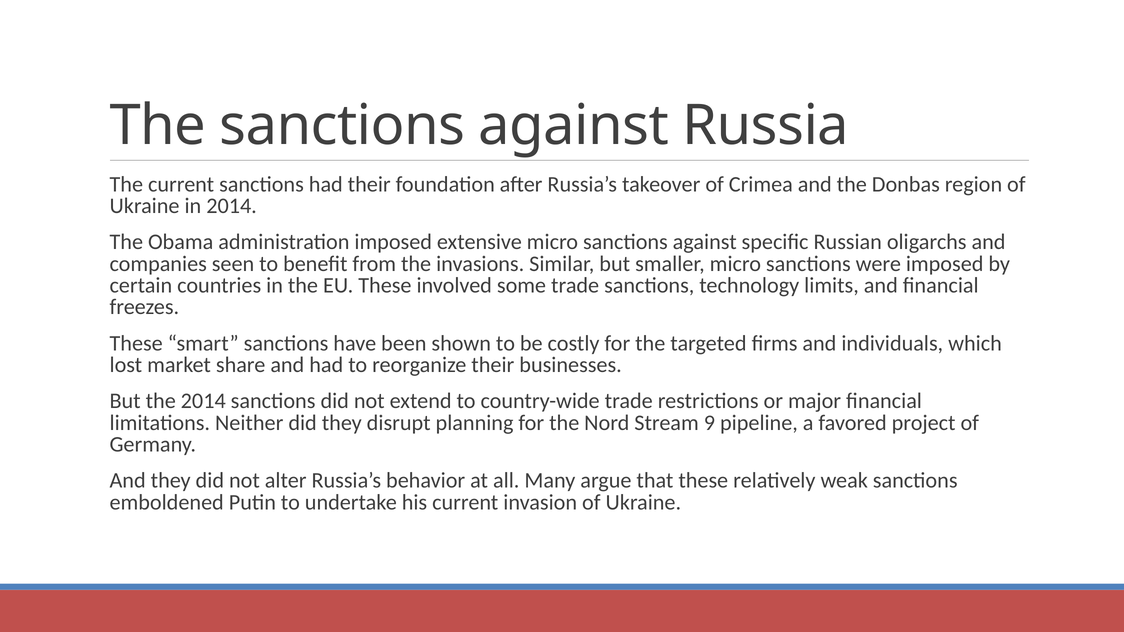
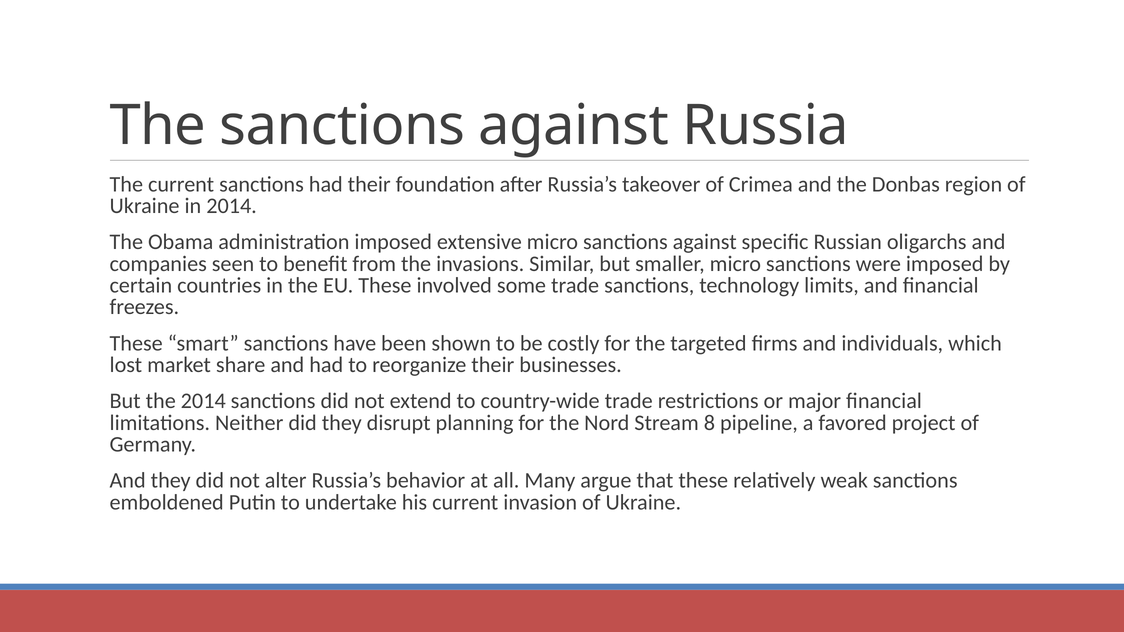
9: 9 -> 8 (709, 423)
